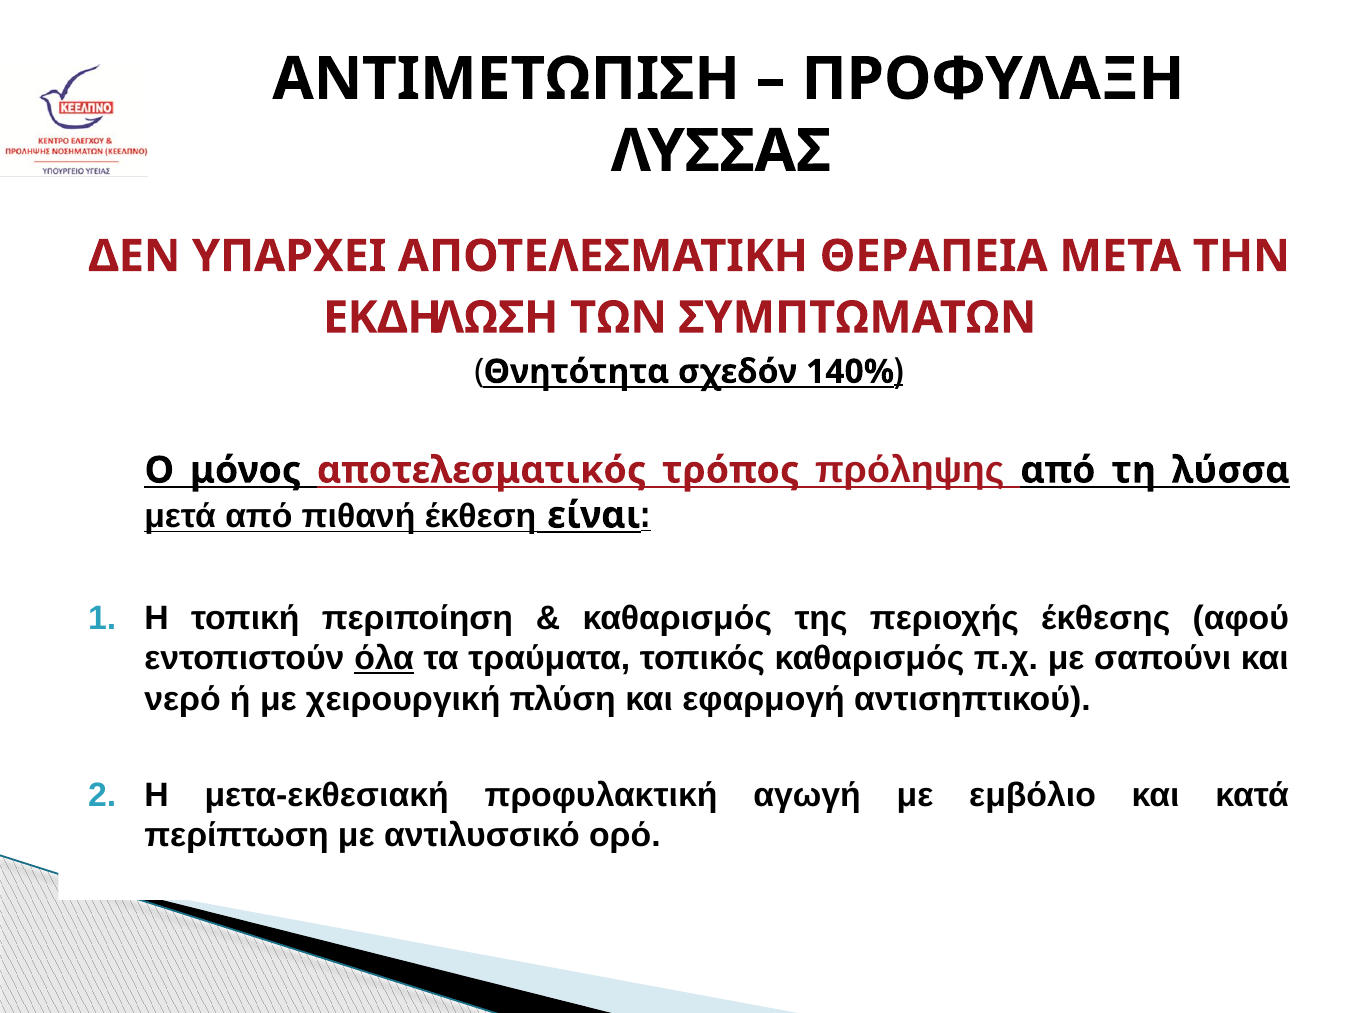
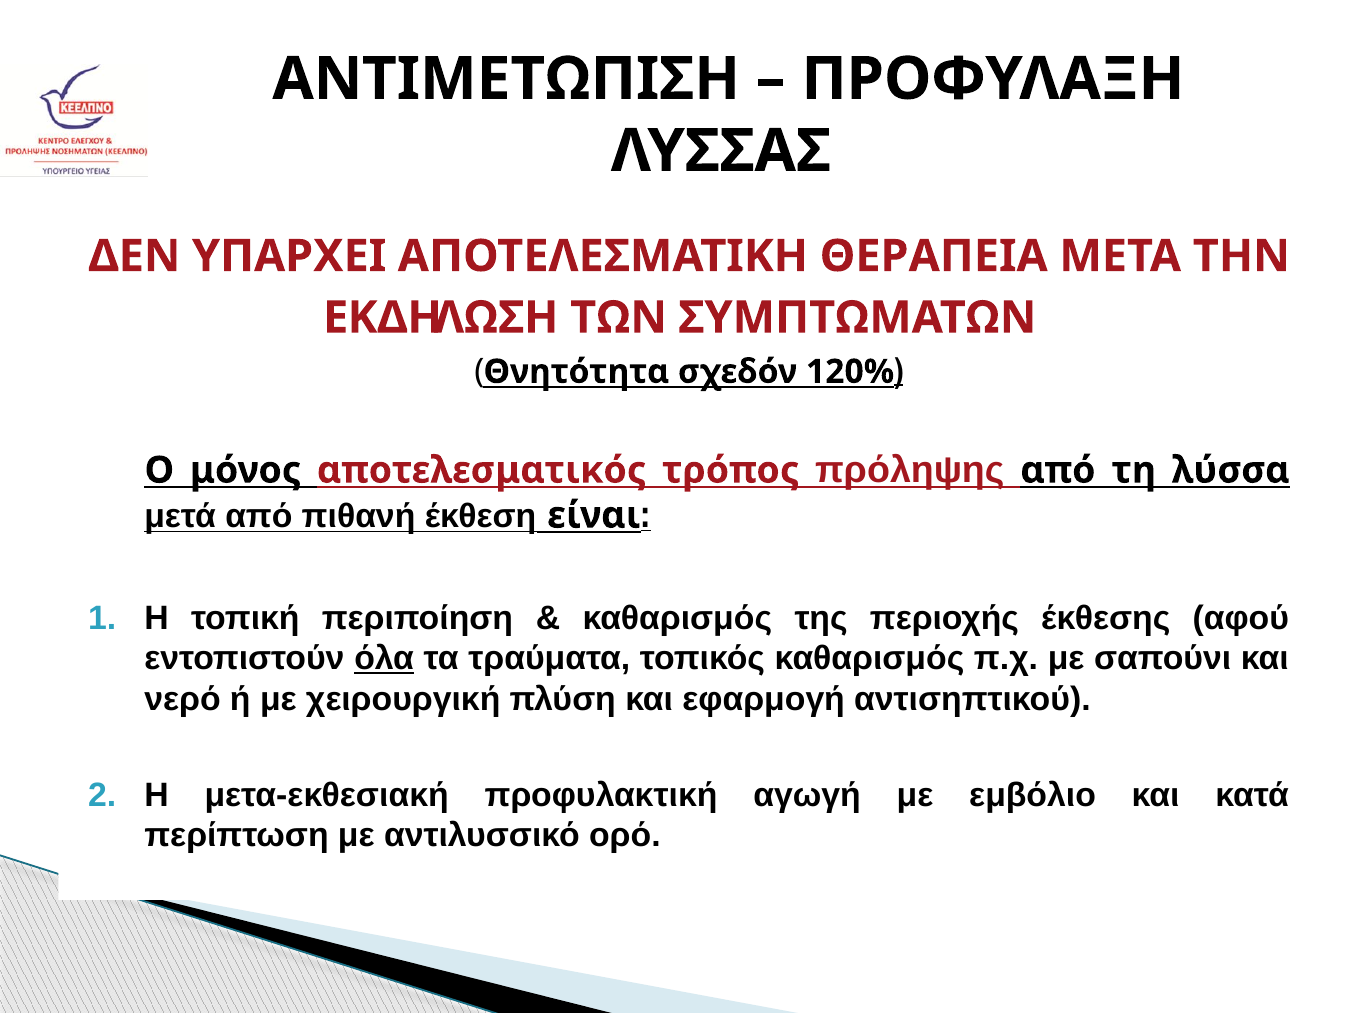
140%: 140% -> 120% (850, 372)
